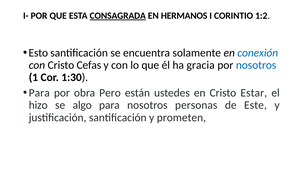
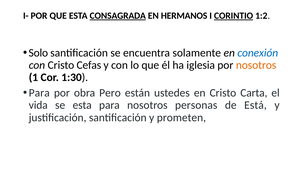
CORINTIO underline: none -> present (234, 16)
Esto: Esto -> Solo (38, 53)
gracia: gracia -> iglesia (201, 65)
nosotros colour: blue -> orange (256, 65)
Estar: Estar -> Carta (254, 93)
hizo: hizo -> vida (38, 105)
se algo: algo -> esta (82, 105)
Este: Este -> Está (255, 105)
